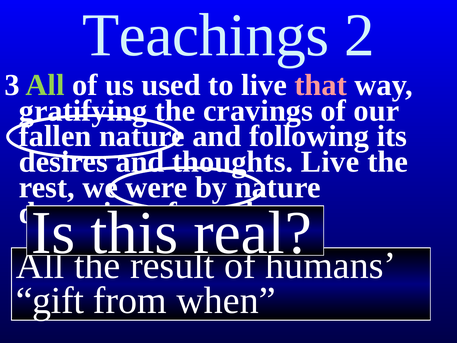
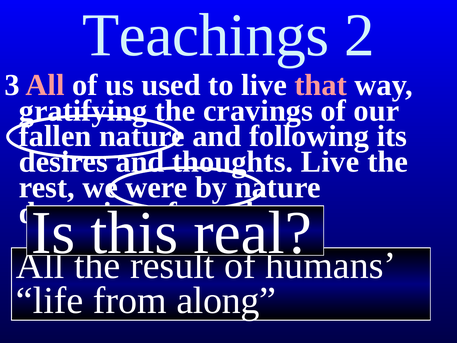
All colour: light green -> pink (45, 85)
gift: gift -> life (50, 301)
when: when -> along (226, 301)
